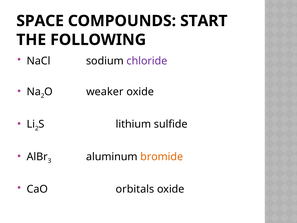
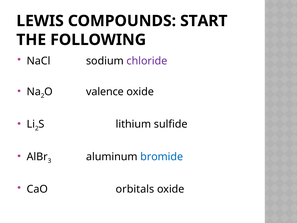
SPACE: SPACE -> LEWIS (40, 21)
weaker: weaker -> valence (105, 92)
bromide colour: orange -> blue (162, 157)
